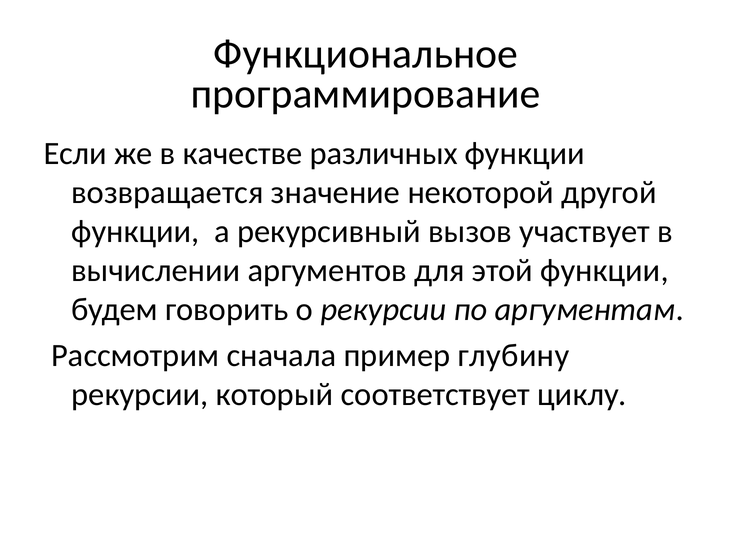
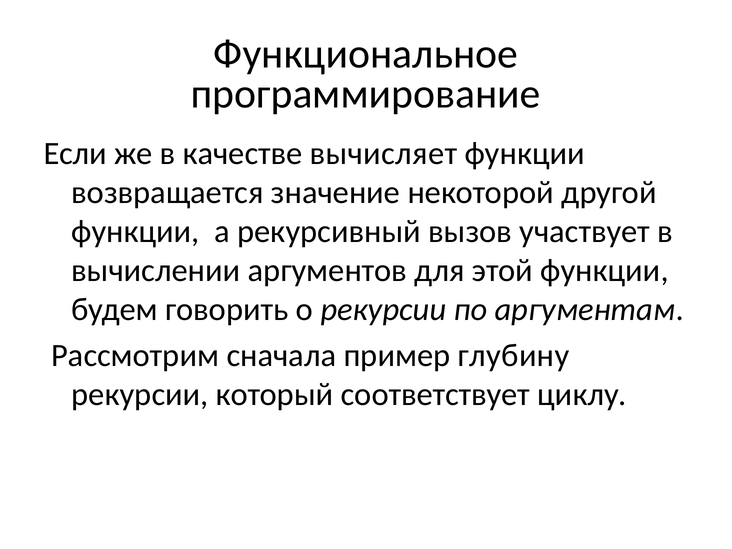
различных: различных -> вычисляет (384, 154)
